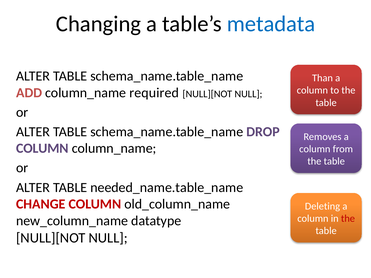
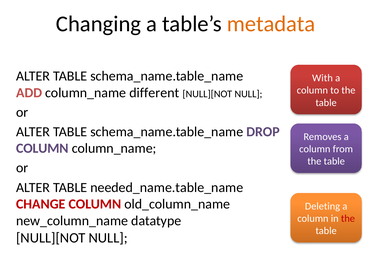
metadata colour: blue -> orange (271, 24)
Than: Than -> With (322, 78)
required: required -> different (154, 93)
